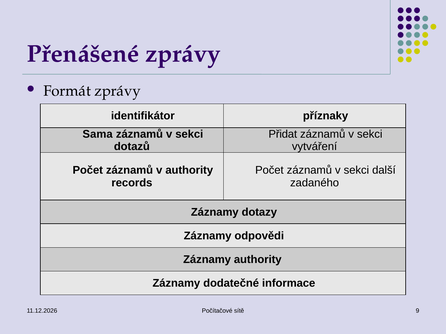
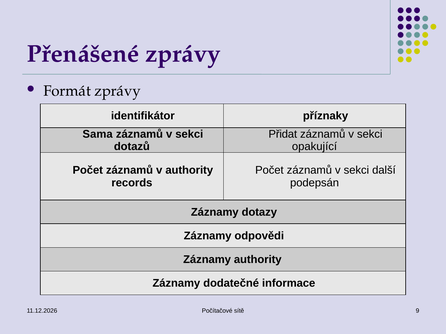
vytváření: vytváření -> opakující (315, 147)
zadaného: zadaného -> podepsán (315, 183)
